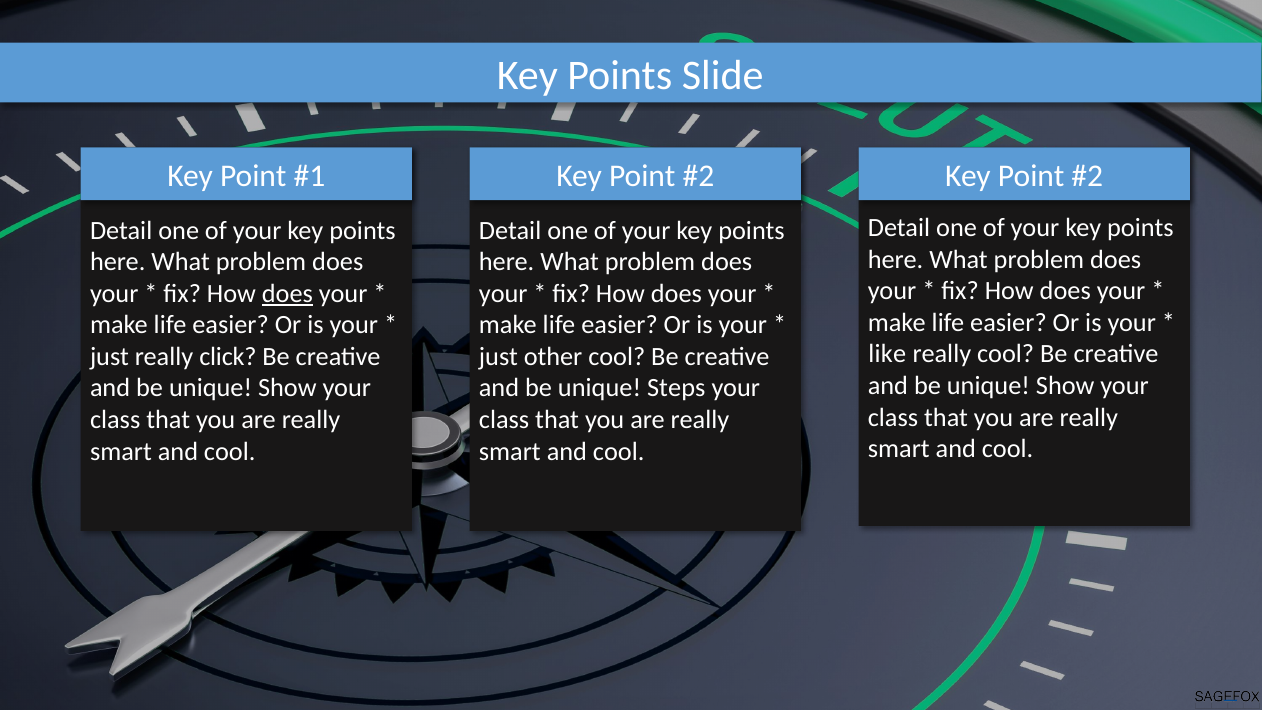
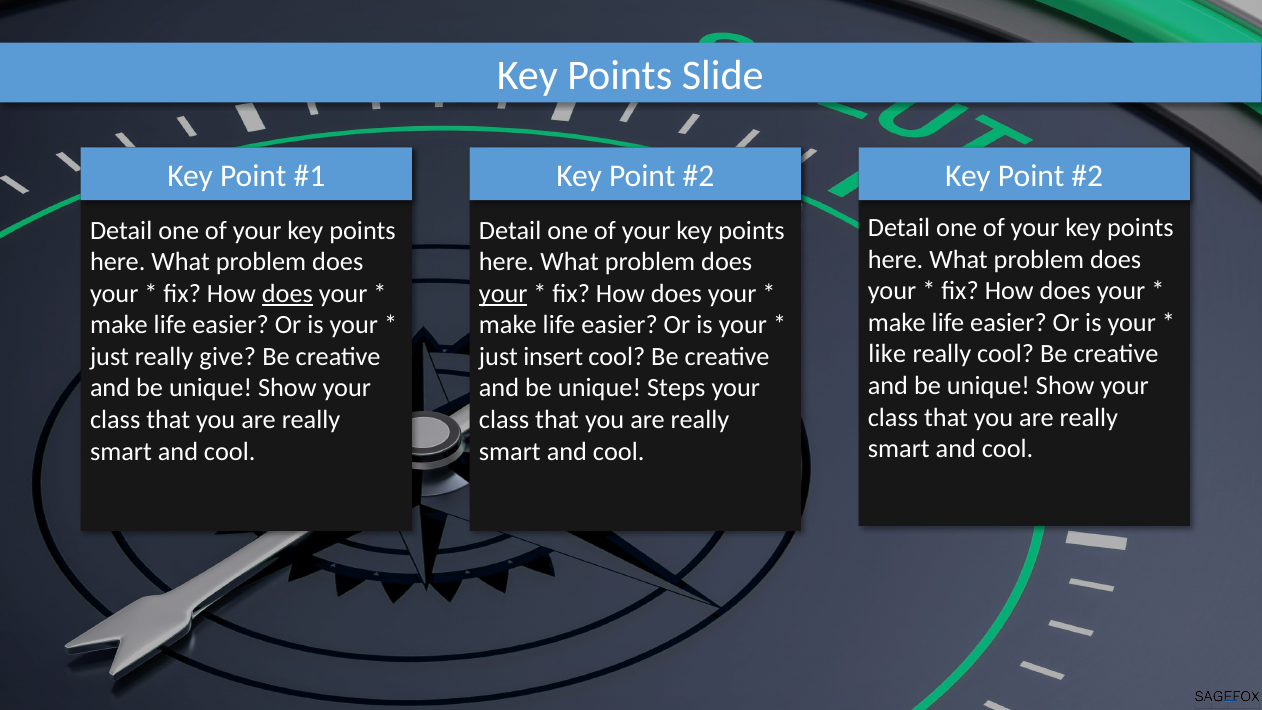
your underline: none -> present (503, 294)
click: click -> give (228, 357)
other: other -> insert (553, 357)
